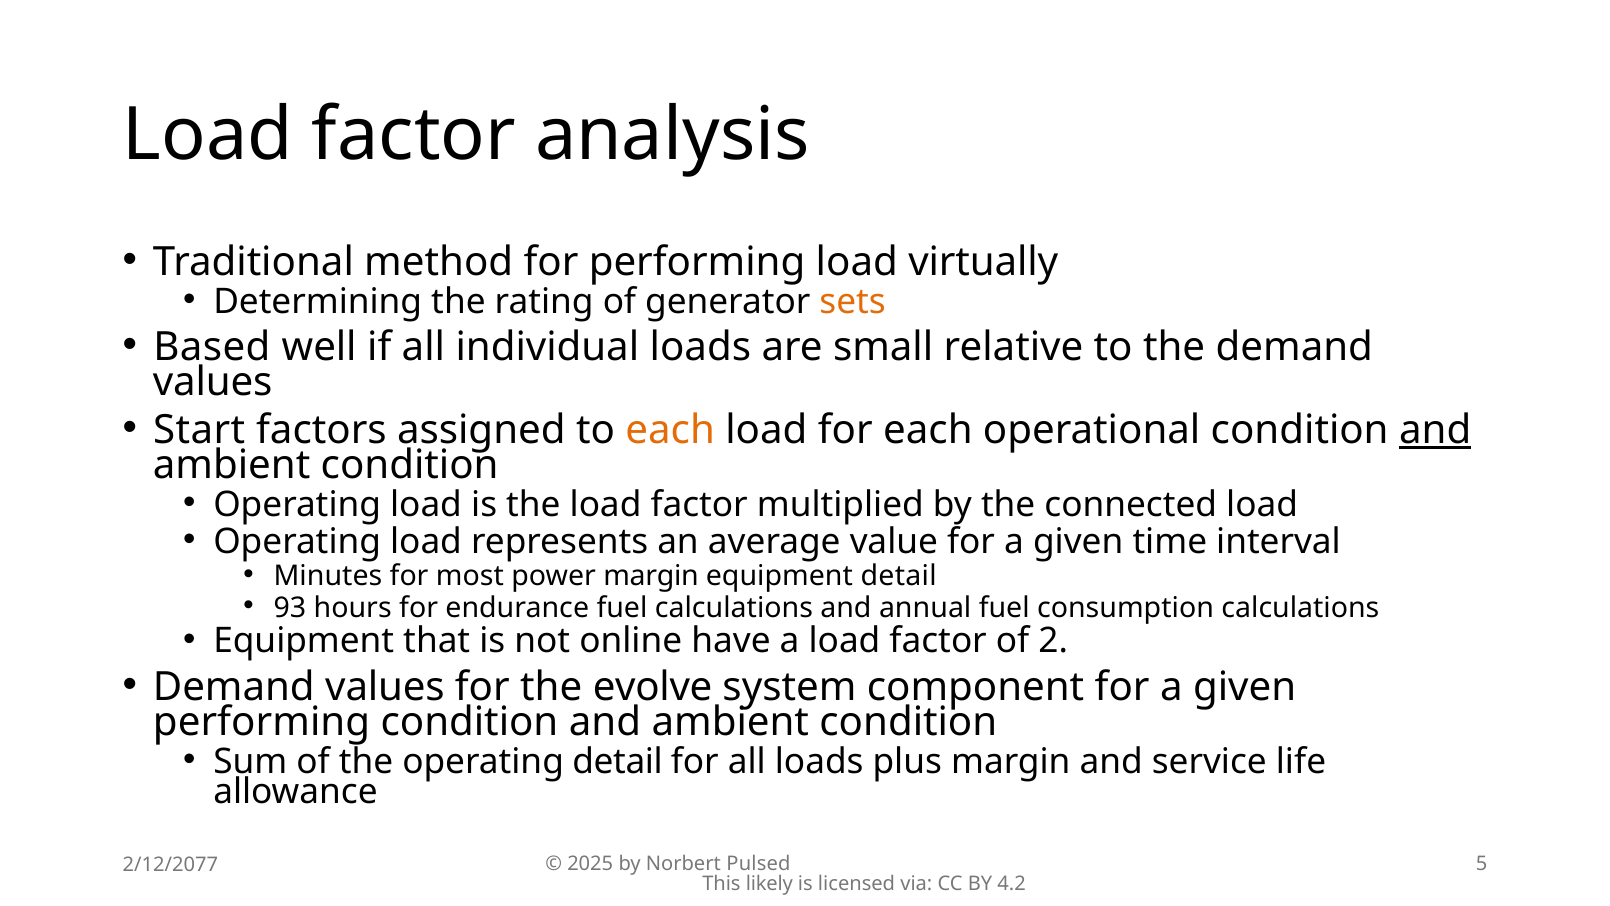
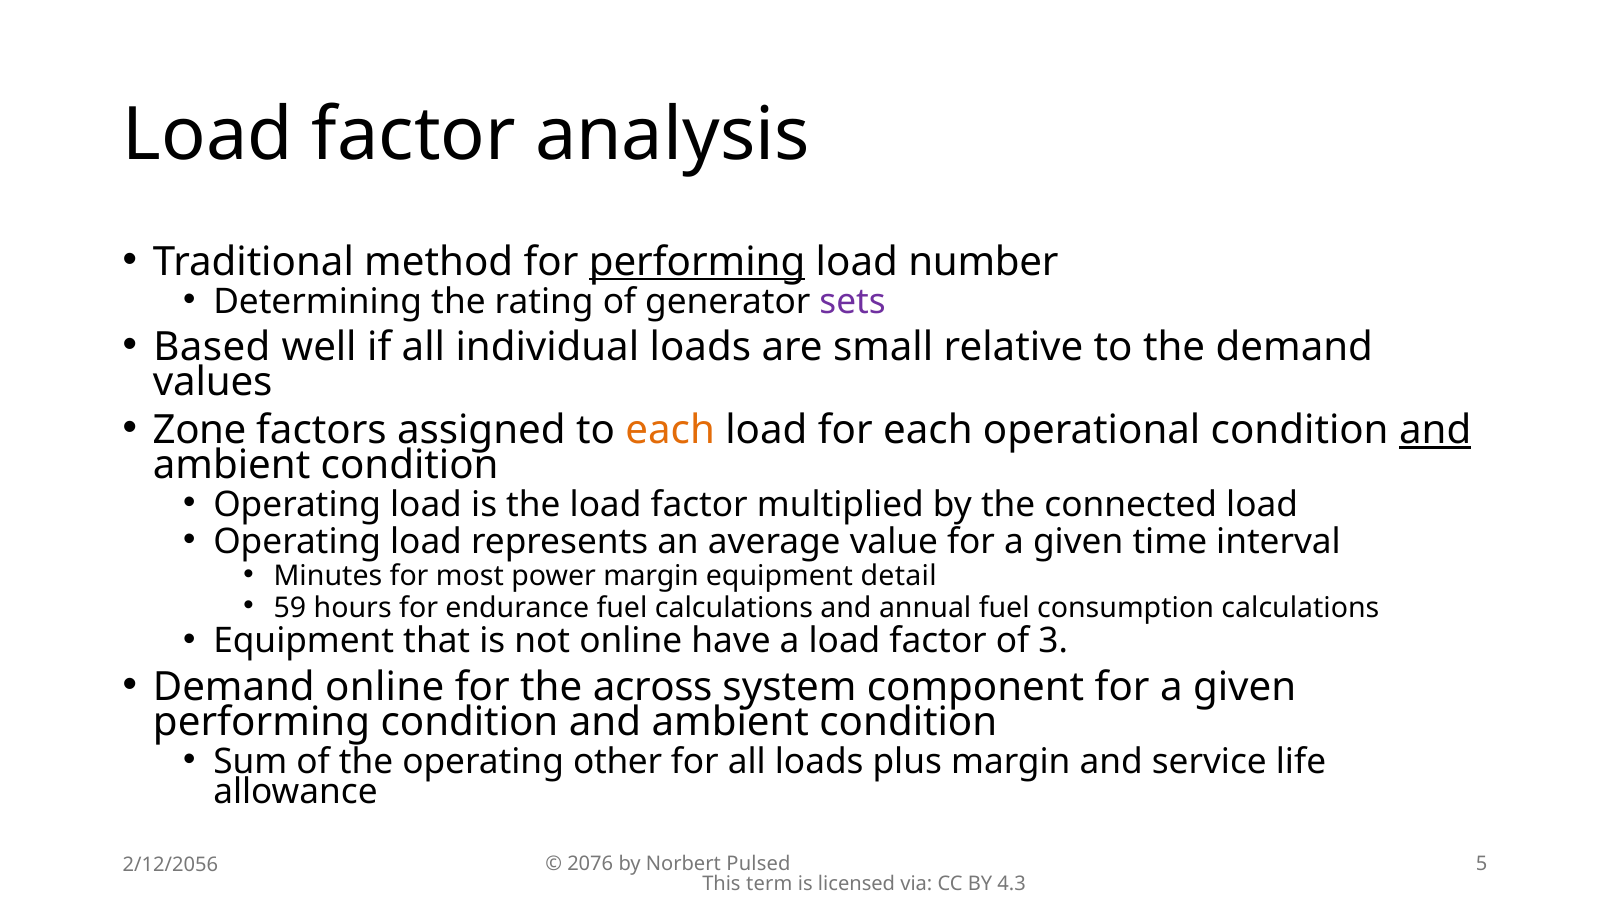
performing underline: none -> present (697, 262)
virtually: virtually -> number (983, 262)
sets colour: orange -> purple (853, 301)
Start: Start -> Zone (200, 430)
93: 93 -> 59 (290, 607)
2: 2 -> 3 (1053, 641)
values: values -> online (385, 687)
evolve: evolve -> across (653, 687)
operating detail: detail -> other (618, 761)
2025: 2025 -> 2076 (590, 863)
2/12/2077: 2/12/2077 -> 2/12/2056 (170, 865)
likely: likely -> term (769, 883)
4.2: 4.2 -> 4.3 (1012, 883)
